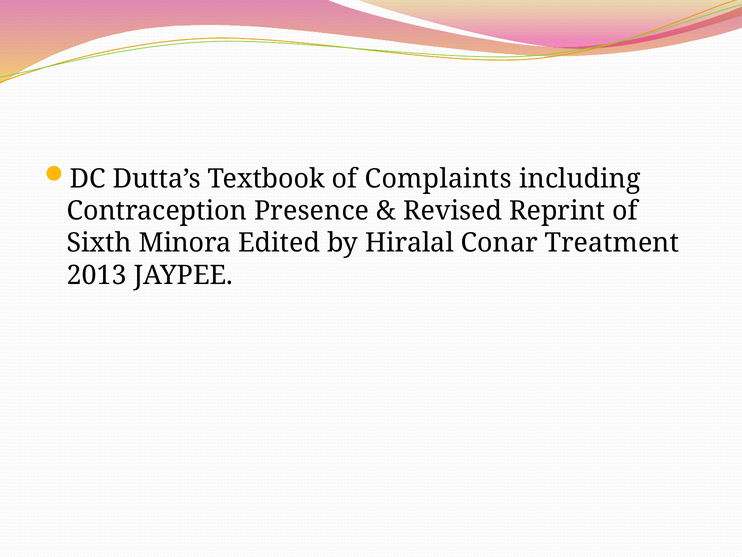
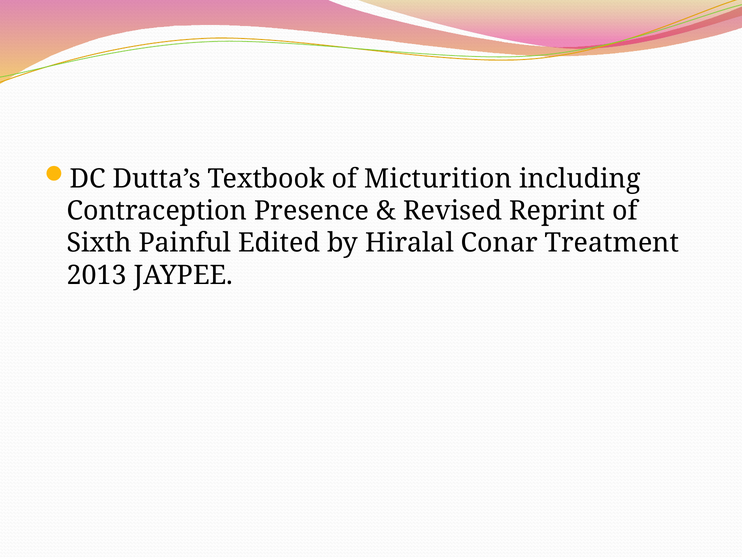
Complaints: Complaints -> Micturition (438, 179)
Minora: Minora -> Painful (185, 243)
